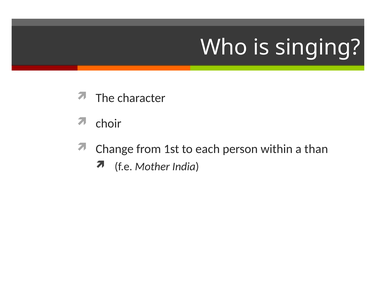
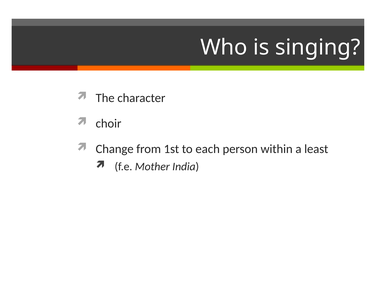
than: than -> least (316, 149)
